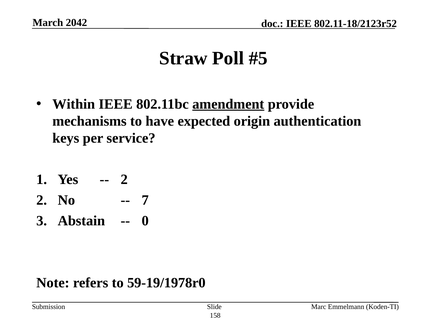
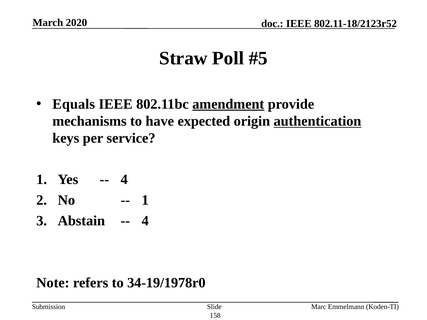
2042: 2042 -> 2020 (76, 23)
Within: Within -> Equals (74, 104)
authentication underline: none -> present (317, 121)
2: 2 -> 4 (124, 180)
7: 7 -> 1 (145, 200)
0: 0 -> 4 (145, 221)
59-19/1978r0: 59-19/1978r0 -> 34-19/1978r0 (166, 283)
